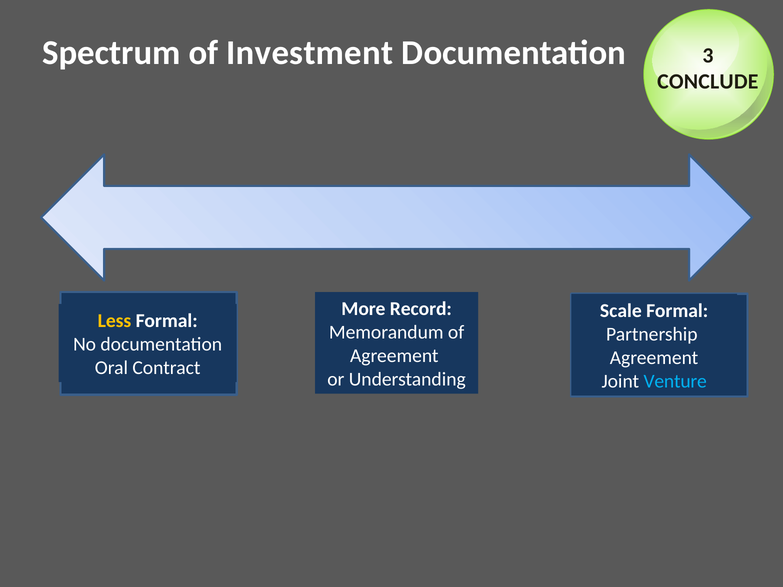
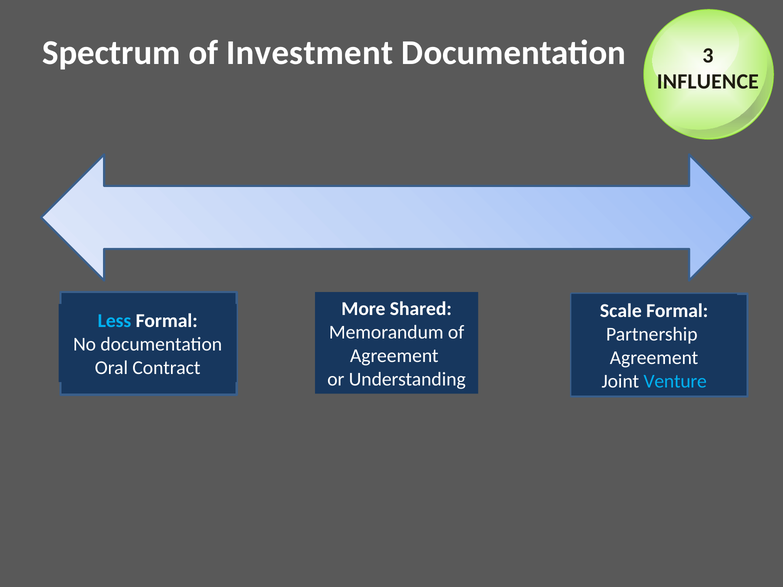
CONCLUDE: CONCLUDE -> INFLUENCE (708, 82)
Record: Record -> Shared (421, 309)
Less colour: yellow -> light blue (114, 321)
